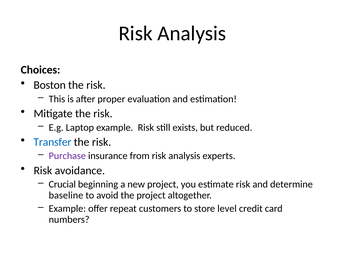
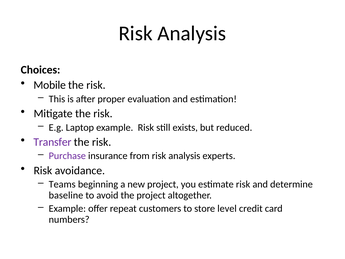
Boston: Boston -> Mobile (50, 85)
Transfer colour: blue -> purple (52, 142)
Crucial: Crucial -> Teams (62, 184)
